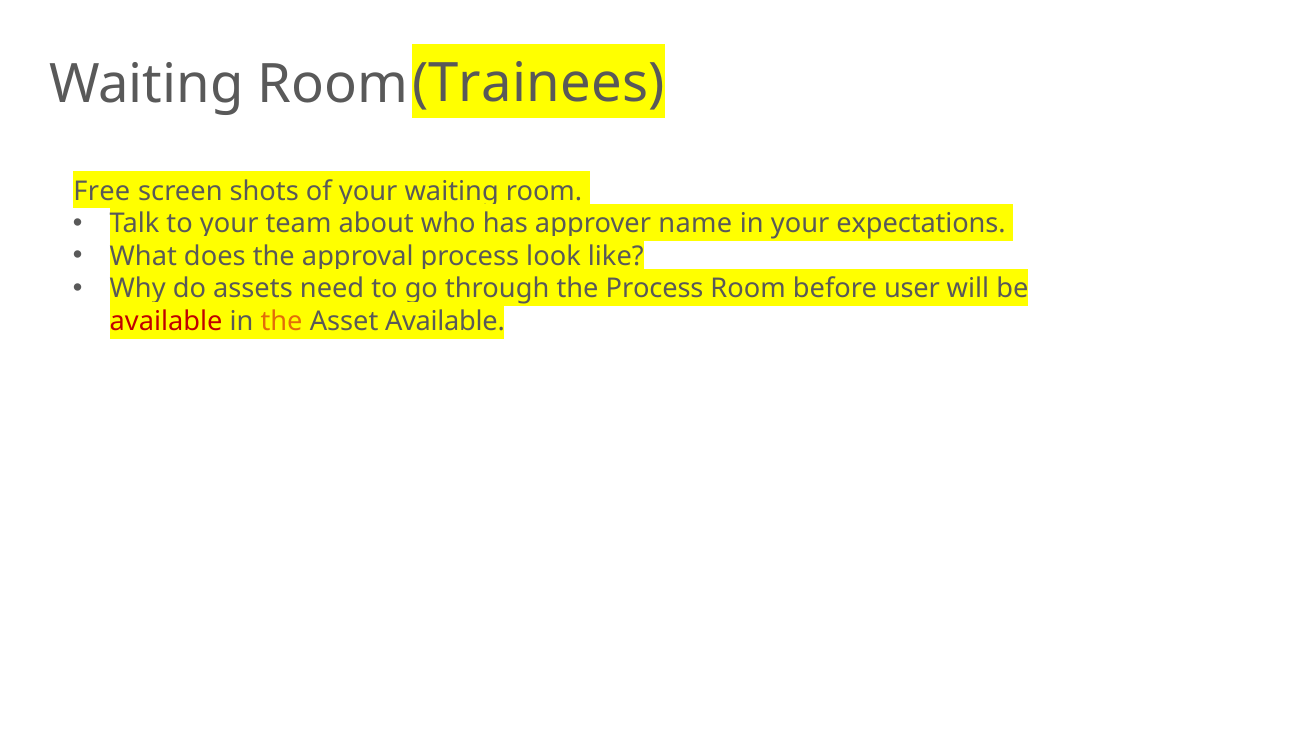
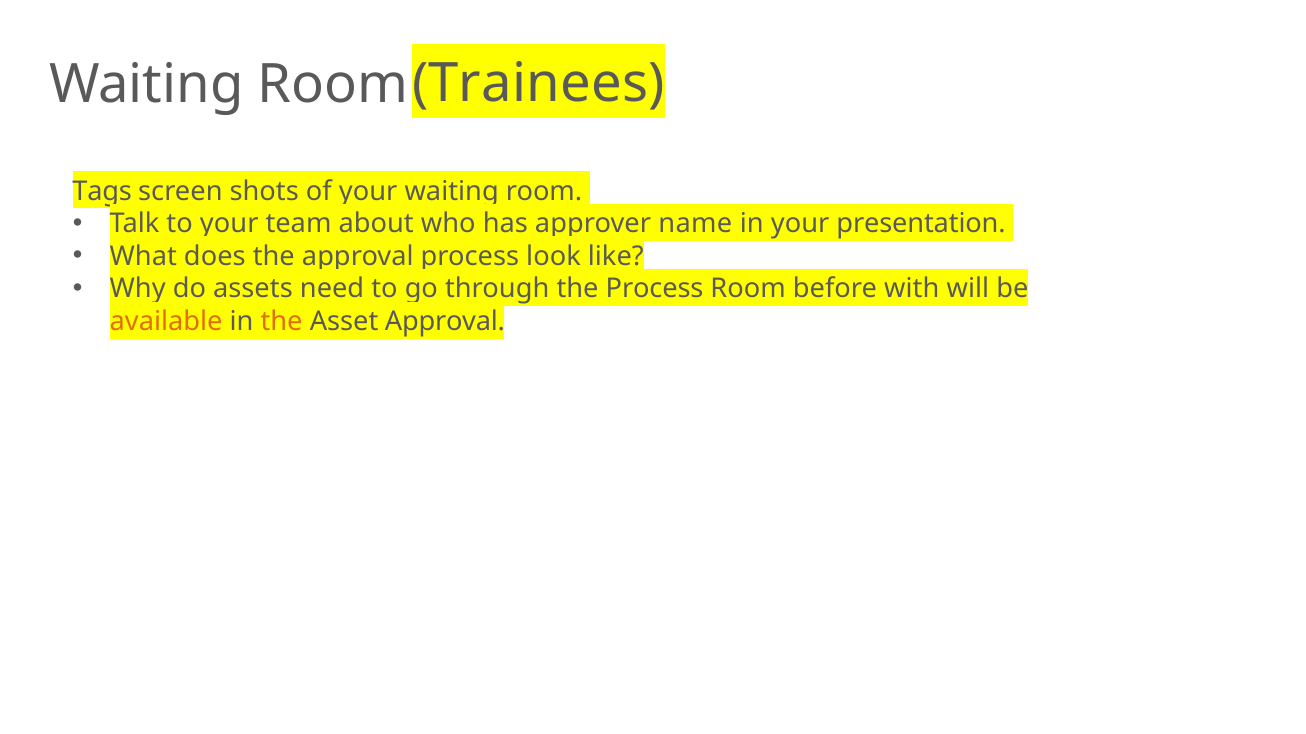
Free: Free -> Tags (102, 191)
expectations: expectations -> presentation (921, 224)
user: user -> with (912, 289)
available colour: red -> orange (166, 322)
Asset Available: Available -> Approval (445, 322)
